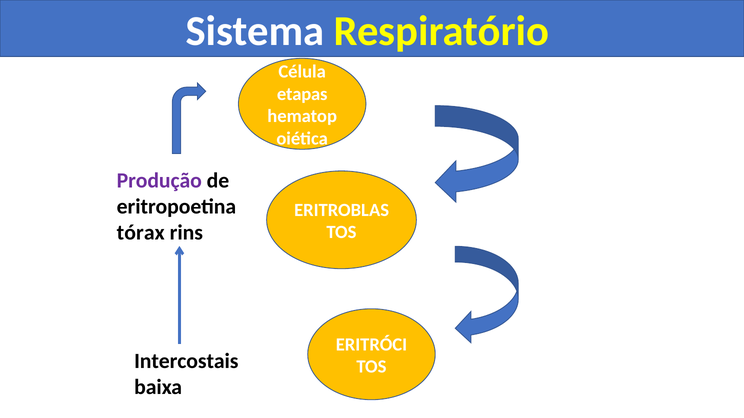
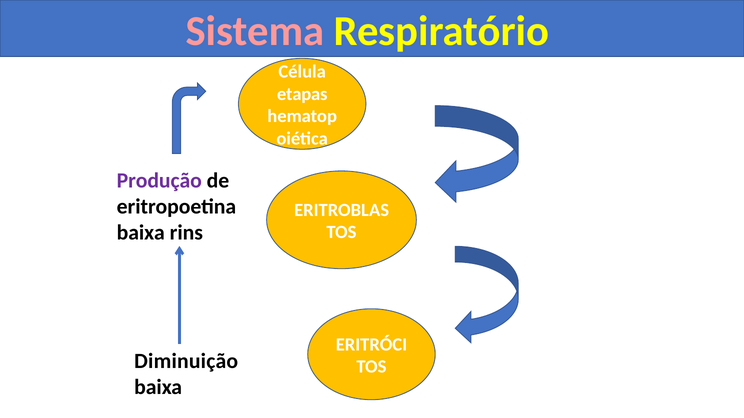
Sistema colour: white -> pink (255, 31)
tórax: tórax -> baixa (141, 233)
Intercostais: Intercostais -> Diminuição (186, 362)
